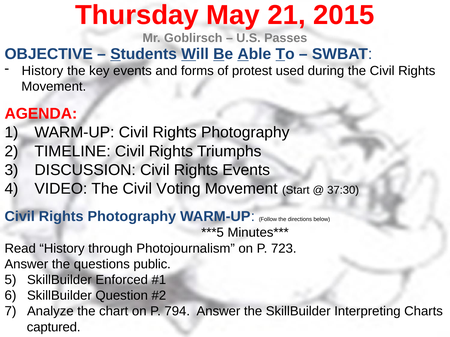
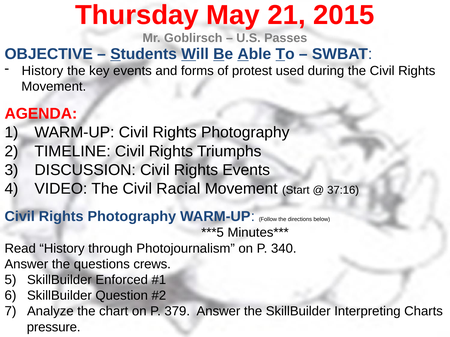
Voting: Voting -> Racial (178, 189)
37:30: 37:30 -> 37:16 (343, 190)
723: 723 -> 340 (284, 249)
public: public -> crews (152, 265)
794: 794 -> 379 (177, 312)
captured: captured -> pressure (54, 328)
